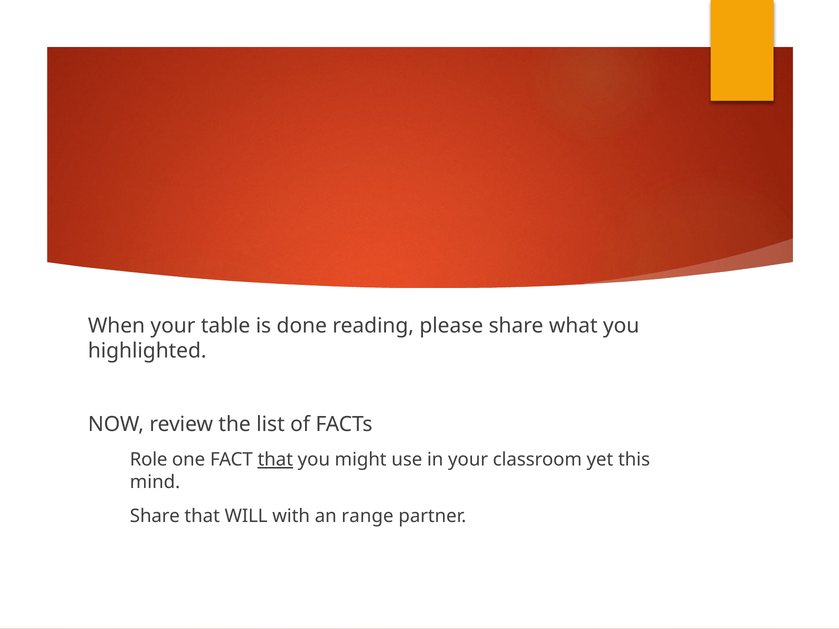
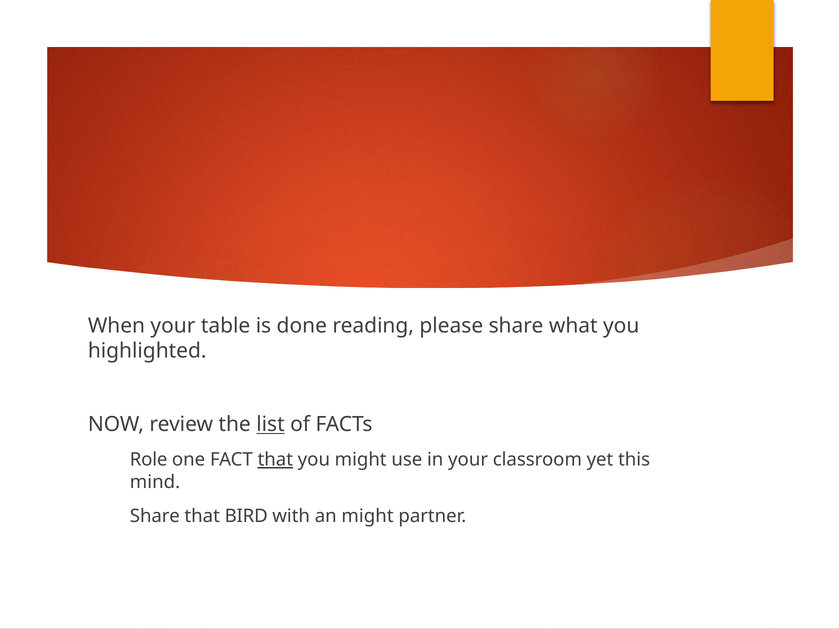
list underline: none -> present (271, 425)
WILL: WILL -> BIRD (246, 516)
an range: range -> might (368, 516)
